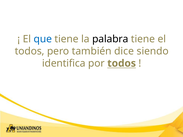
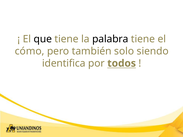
que colour: blue -> black (43, 39)
todos: todos -> cómo (30, 51)
dice: dice -> solo (124, 51)
